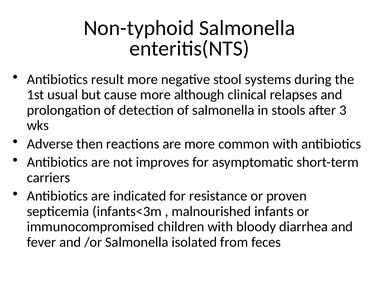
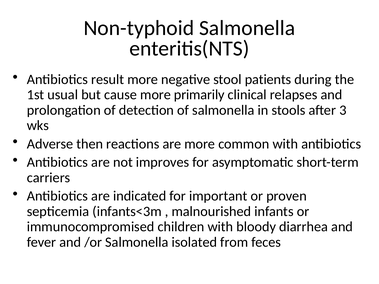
systems: systems -> patients (268, 80)
although: although -> primarily (199, 95)
resistance: resistance -> important (218, 196)
